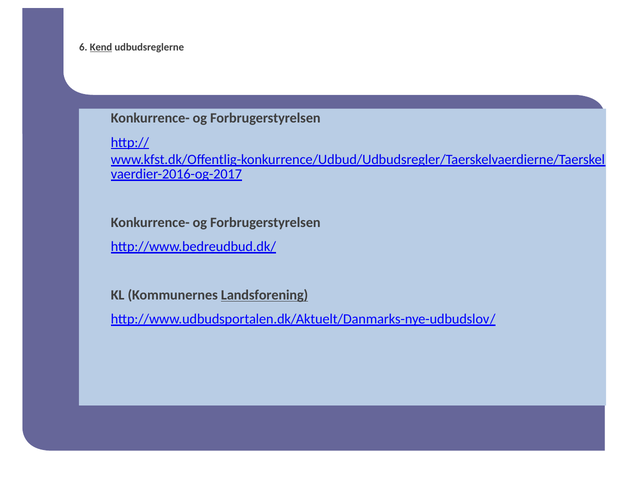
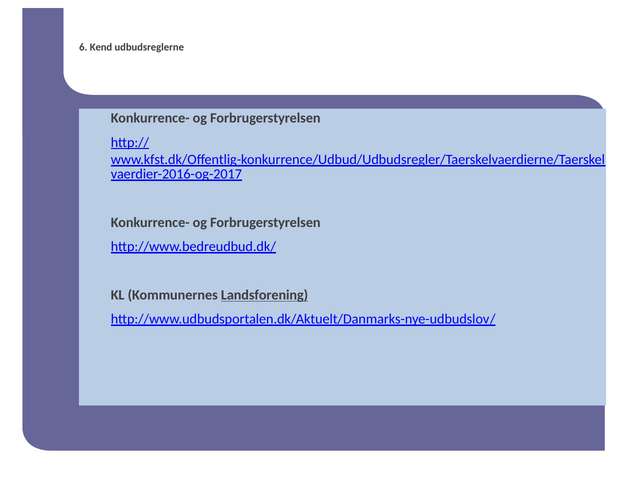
Kend underline: present -> none (101, 47)
